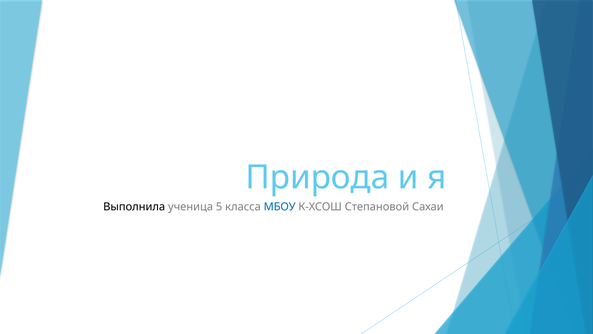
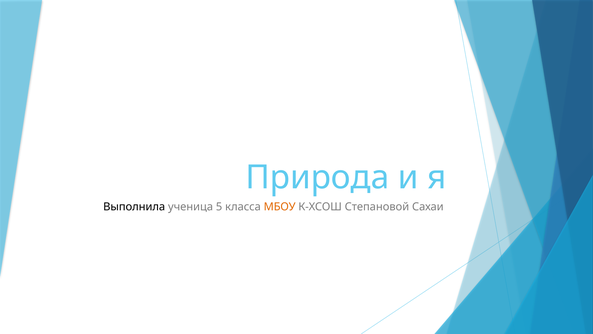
МБОУ colour: blue -> orange (280, 207)
